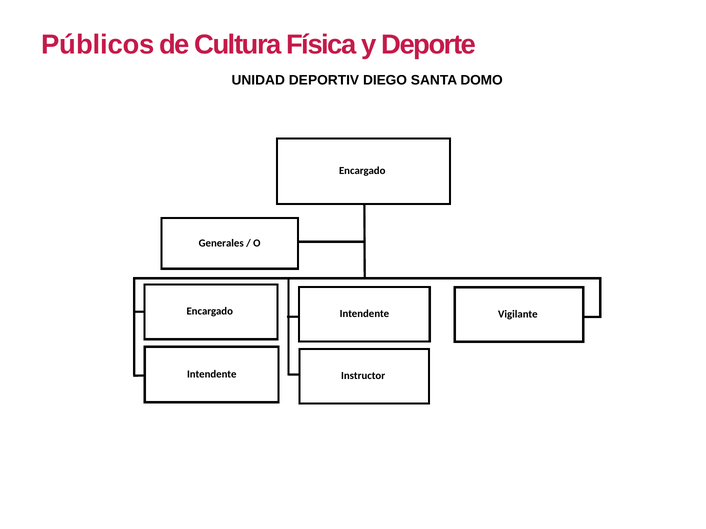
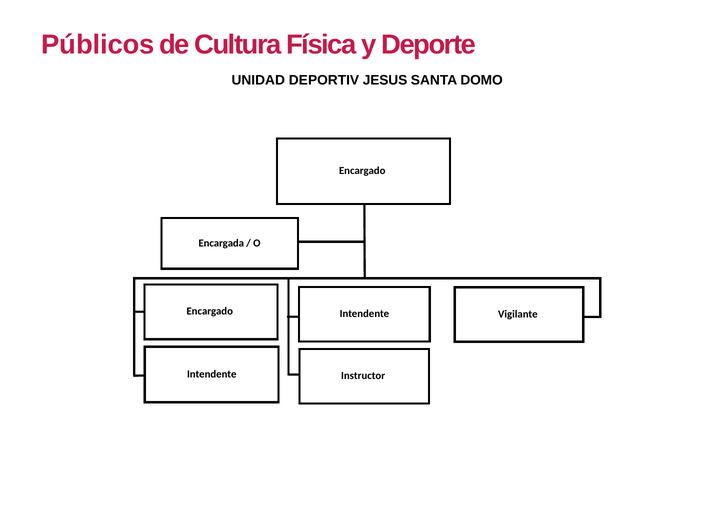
DIEGO: DIEGO -> JESUS (385, 80)
Generales: Generales -> Encargada (221, 243)
